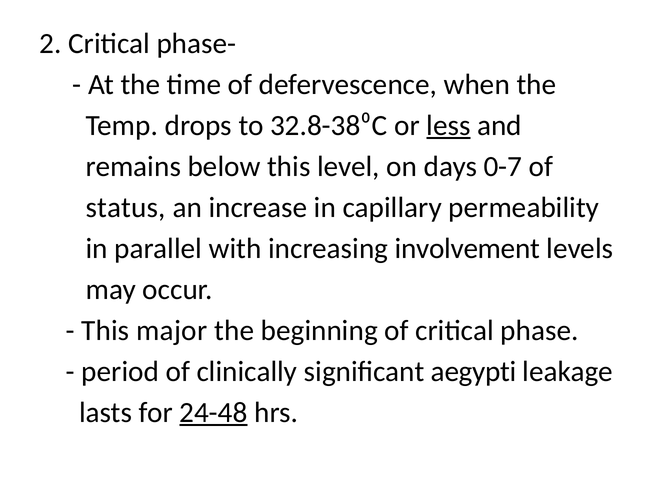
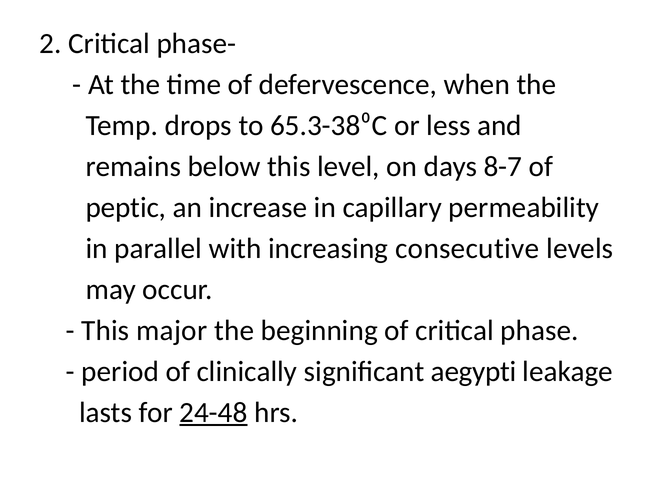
32.8-38⁰C: 32.8-38⁰C -> 65.3-38⁰C (329, 125)
less underline: present -> none (448, 125)
0-7: 0-7 -> 8-7 (503, 166)
status: status -> peptic (126, 207)
involvement: involvement -> consecutive (467, 248)
